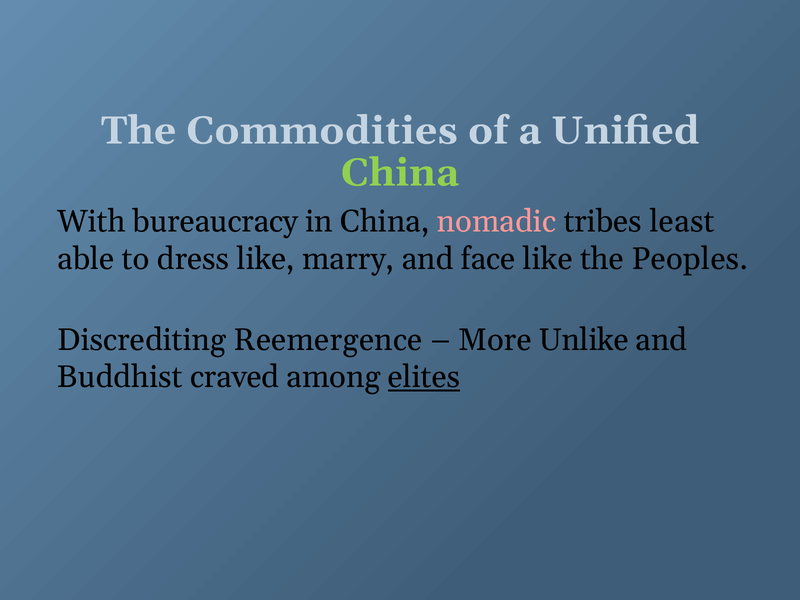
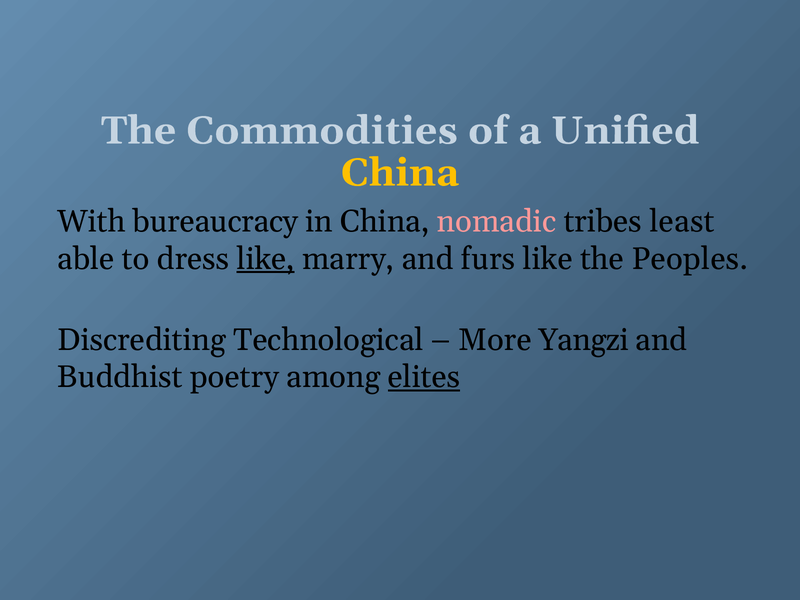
China colour: light green -> yellow (400, 173)
like underline: none -> present (266, 259)
face: face -> furs (488, 259)
Reemergence: Reemergence -> Technological (328, 340)
Unlike: Unlike -> Yangzi (584, 340)
craved: craved -> poetry (234, 377)
